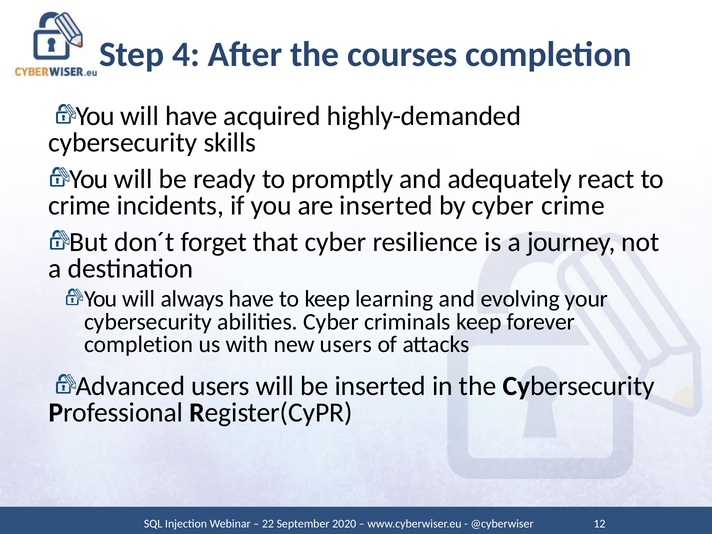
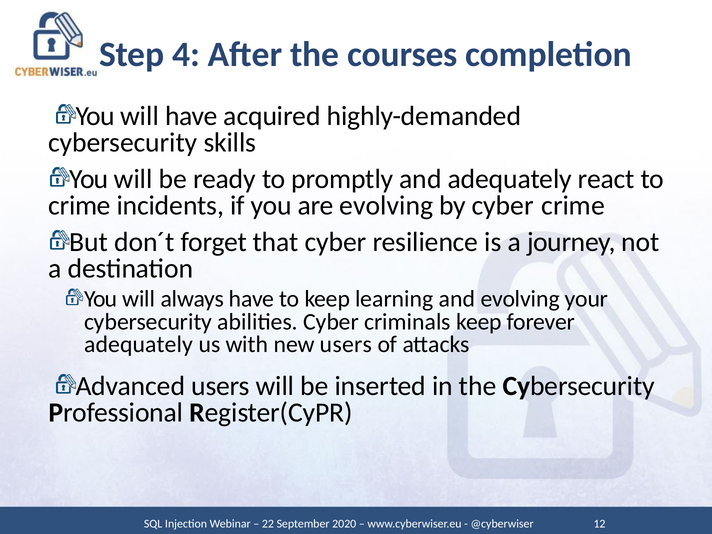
are inserted: inserted -> evolving (386, 206)
completion: completion -> adequately (139, 345)
